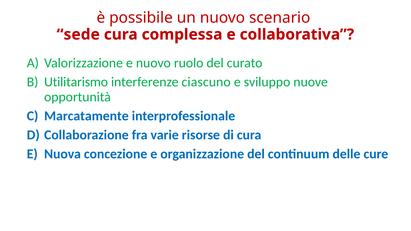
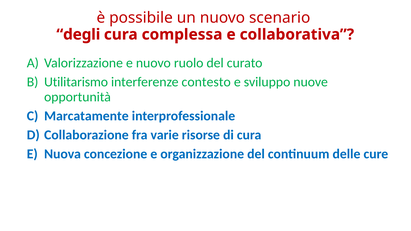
sede: sede -> degli (78, 35)
ciascuno: ciascuno -> contesto (206, 82)
